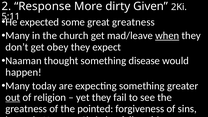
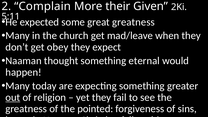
Response: Response -> Complain (43, 6)
dirty: dirty -> their (118, 6)
when underline: present -> none (167, 36)
disease: disease -> eternal (144, 61)
